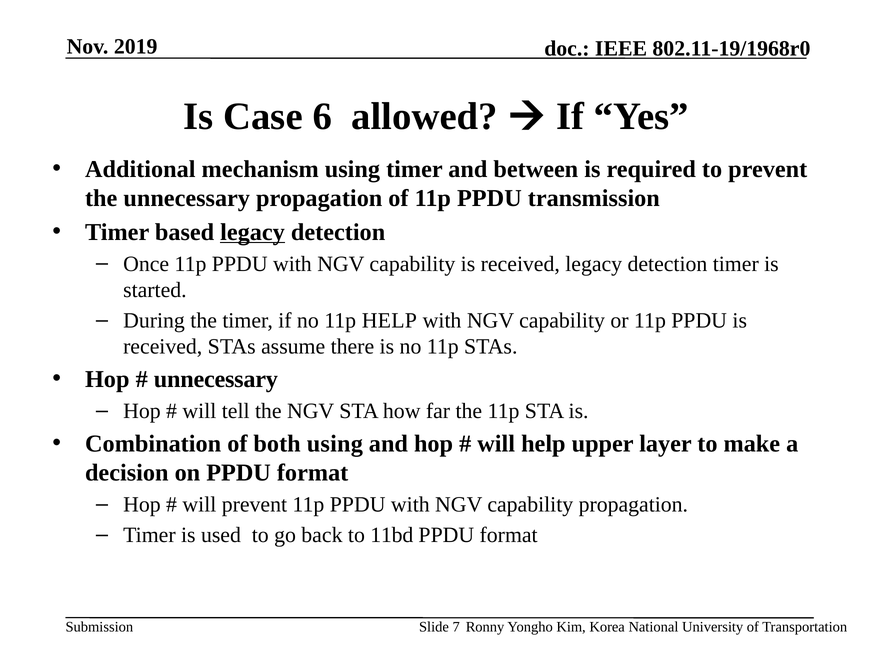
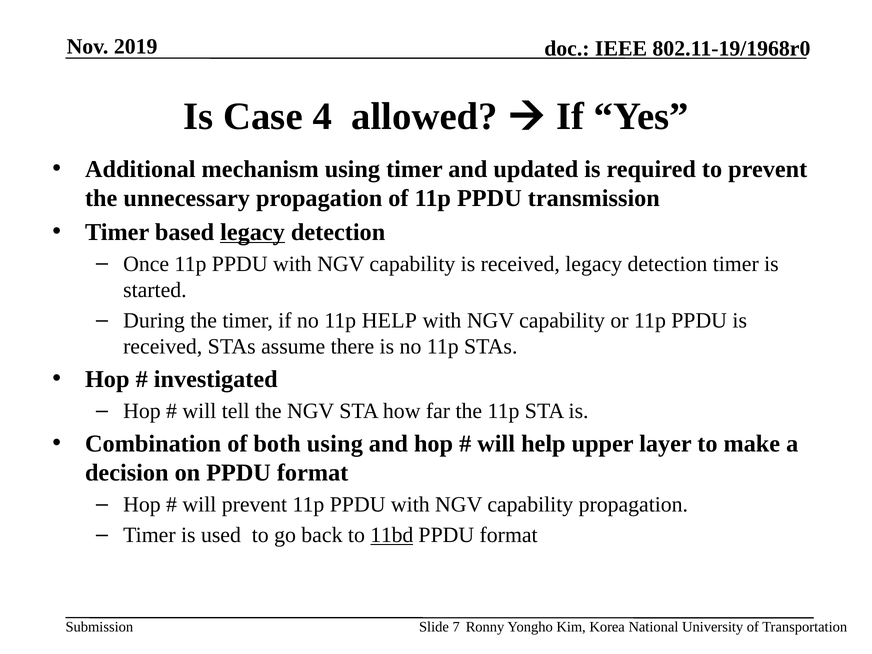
6: 6 -> 4 (322, 116)
between: between -> updated (536, 169)
unnecessary: unnecessary -> investigated (216, 379)
11bd underline: none -> present (392, 535)
